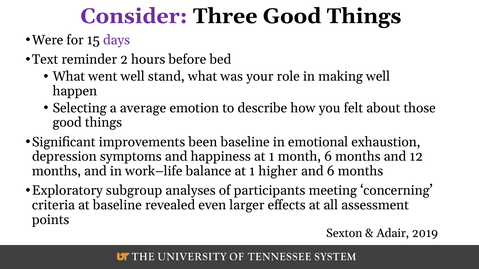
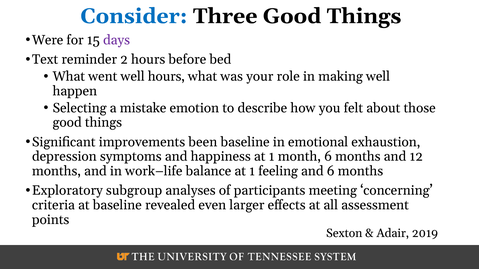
Consider colour: purple -> blue (134, 16)
well stand: stand -> hours (166, 77)
average: average -> mistake (143, 108)
higher: higher -> feeling (278, 171)
